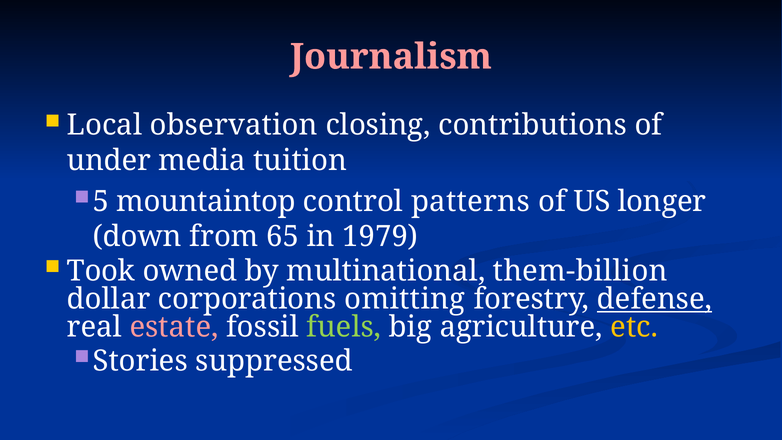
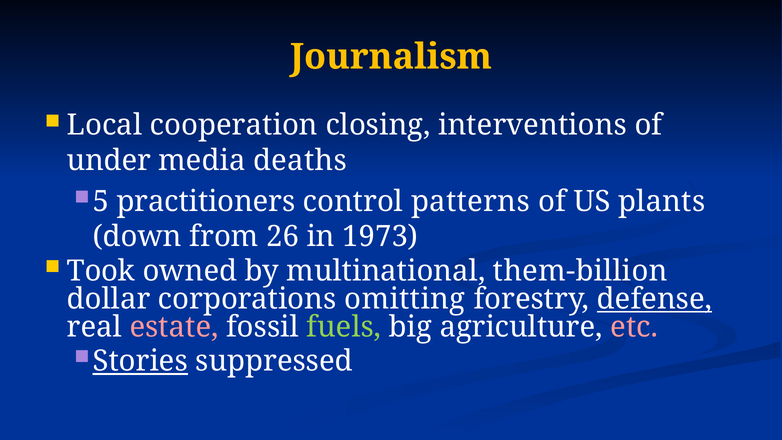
Journalism colour: pink -> yellow (391, 57)
observation: observation -> cooperation (234, 125)
contributions: contributions -> interventions (533, 125)
tuition: tuition -> deaths (300, 160)
mountaintop: mountaintop -> practitioners (206, 201)
longer: longer -> plants (662, 201)
65: 65 -> 26 (283, 237)
1979: 1979 -> 1973 (380, 237)
etc colour: yellow -> pink (634, 327)
Stories underline: none -> present (140, 361)
